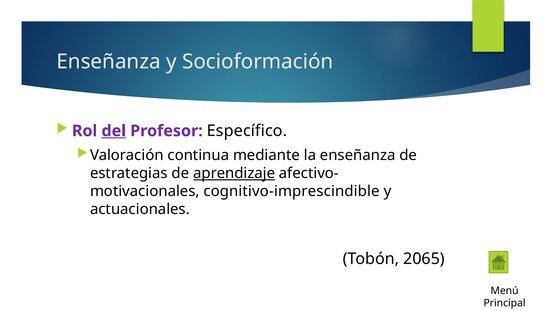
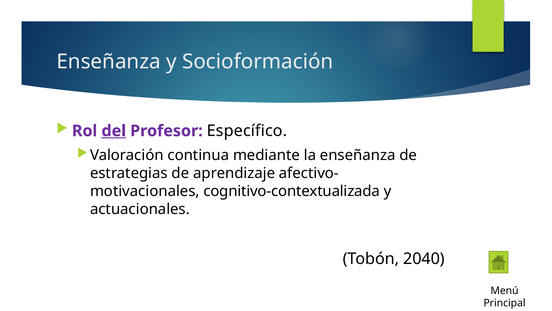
aprendizaje underline: present -> none (234, 173)
cognitivo-imprescindible: cognitivo-imprescindible -> cognitivo-contextualizada (292, 191)
2065: 2065 -> 2040 (424, 258)
